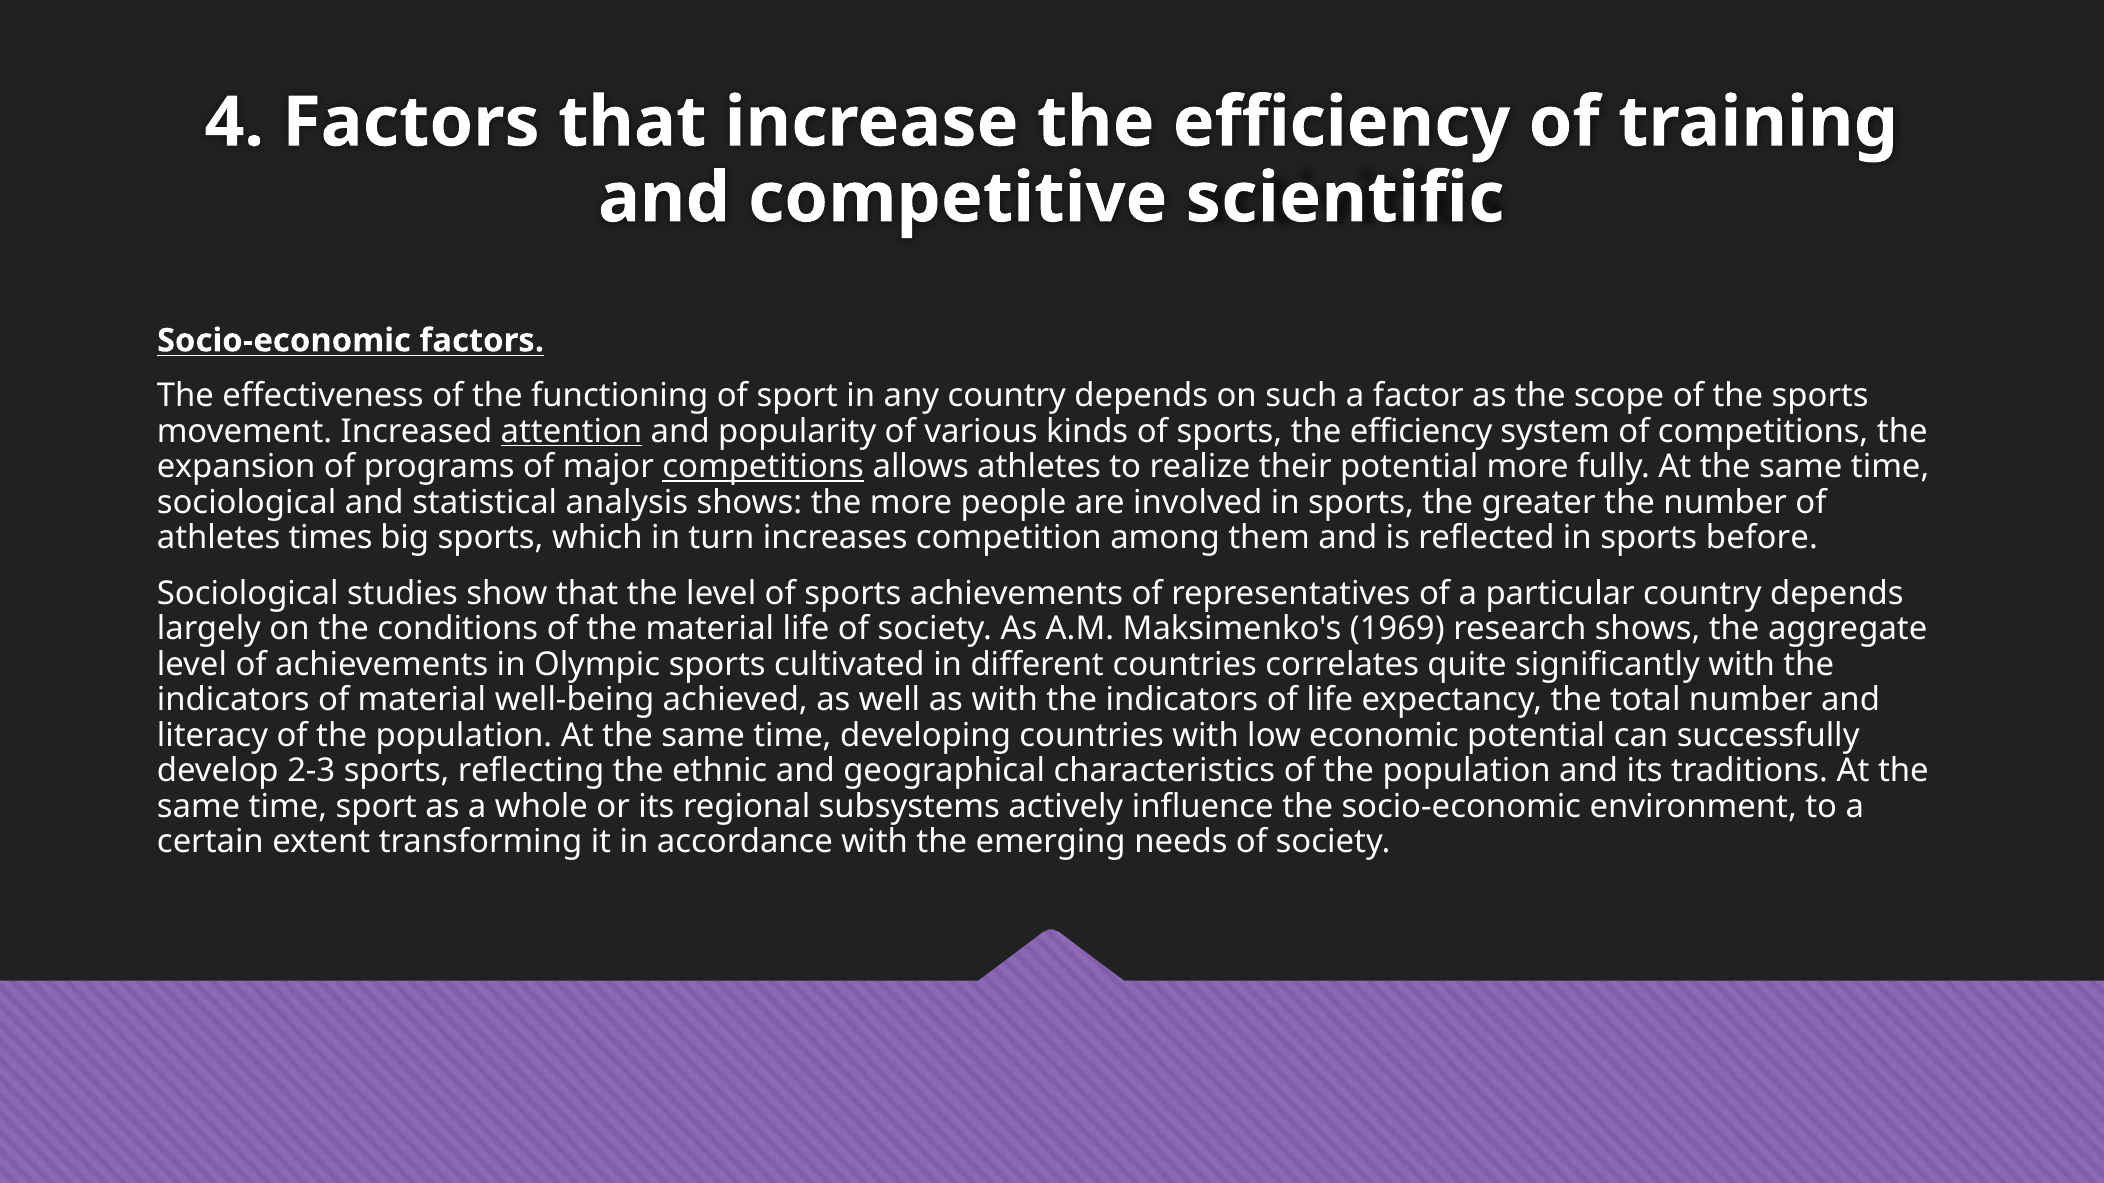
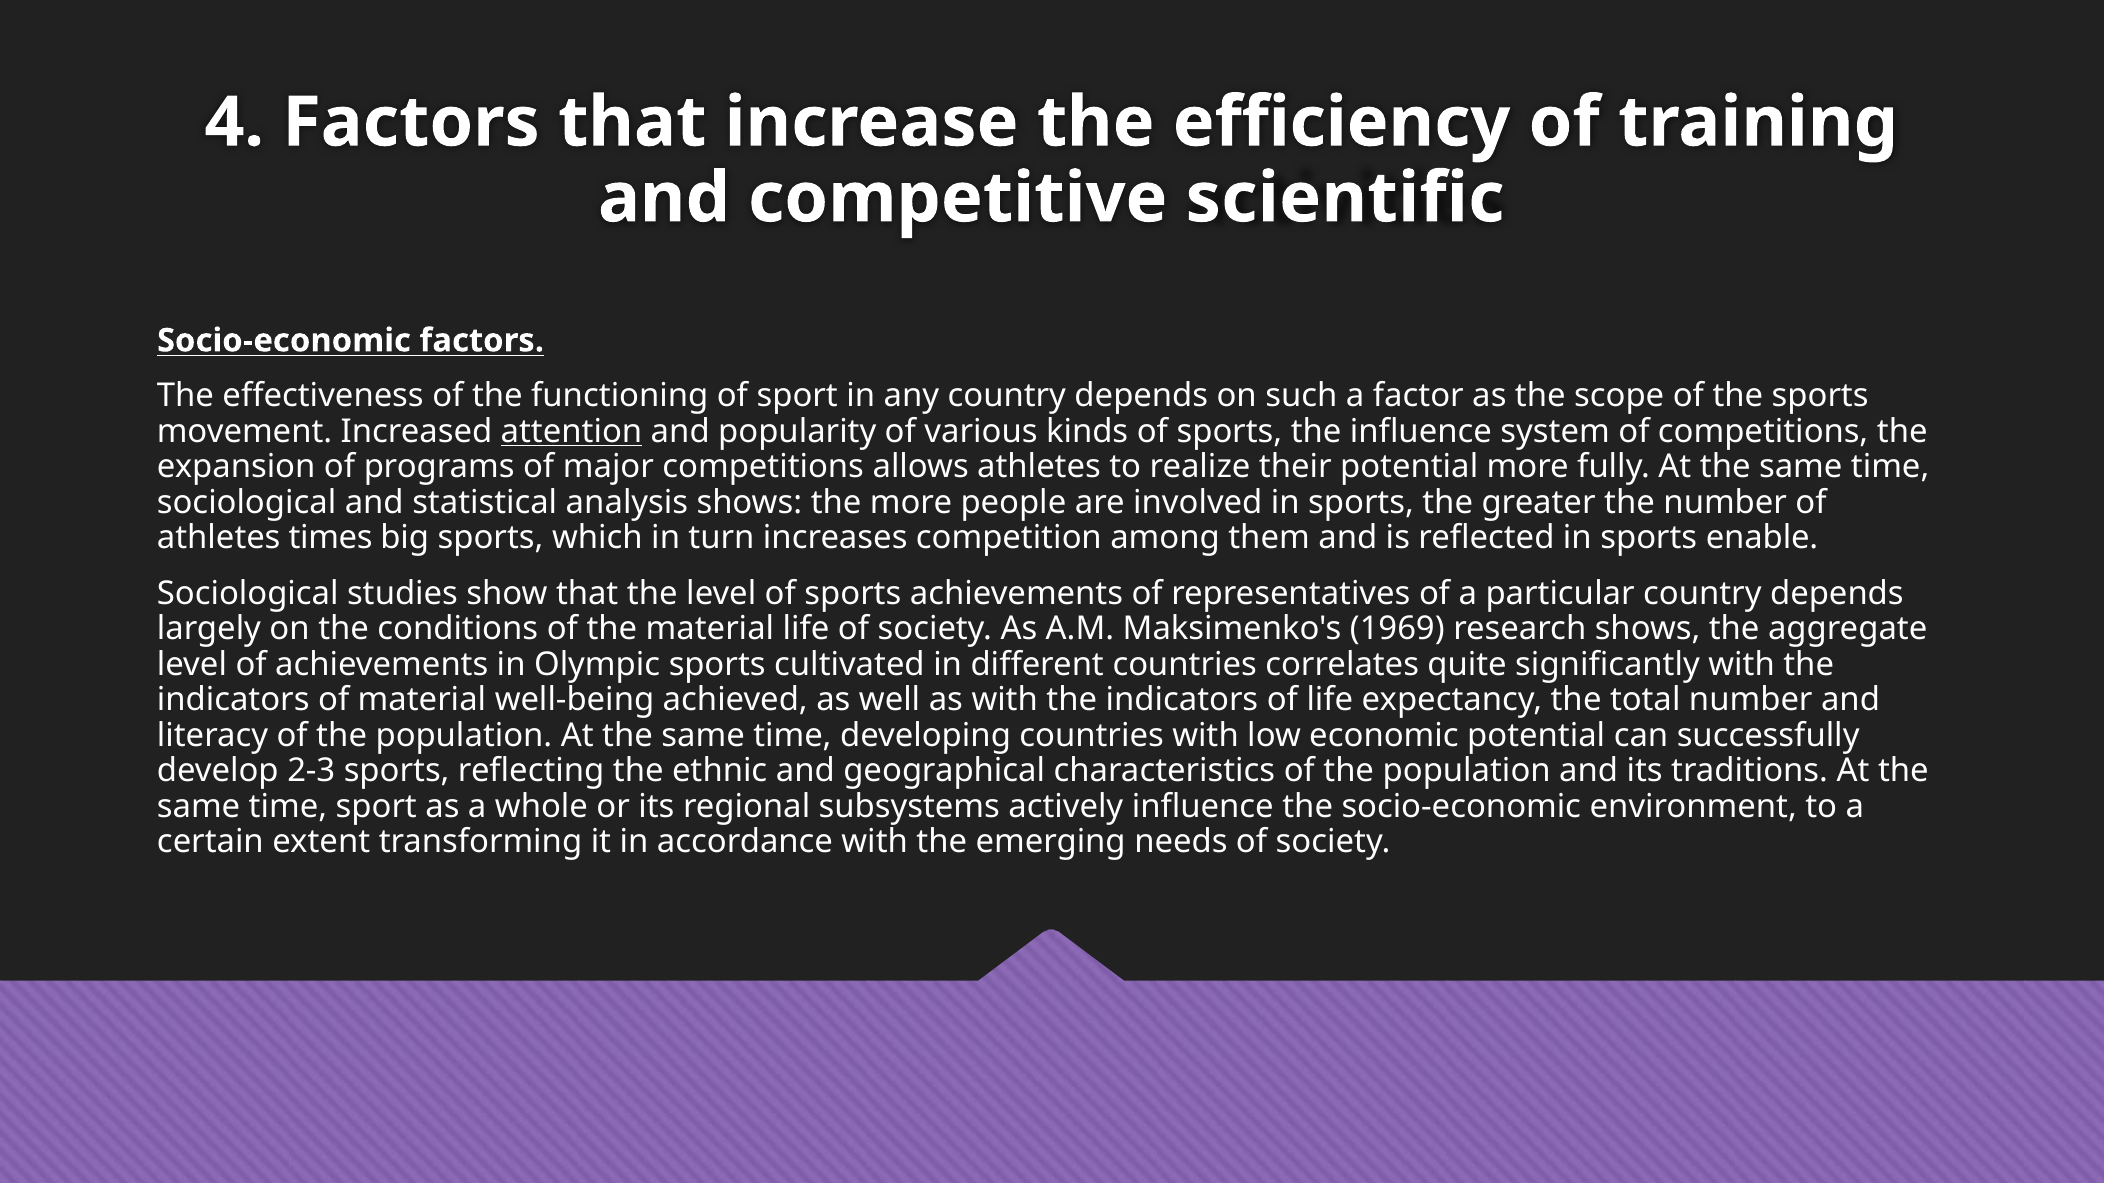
sports the efficiency: efficiency -> influence (1421, 432)
competitions underline: present -> none (763, 467)
before: before -> enable (1762, 538)
